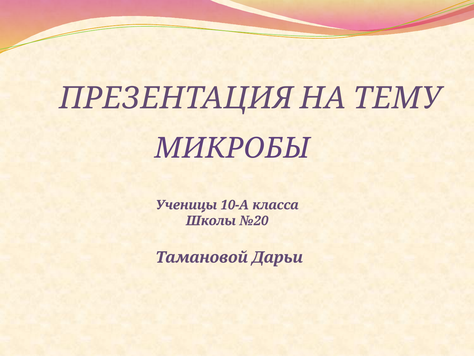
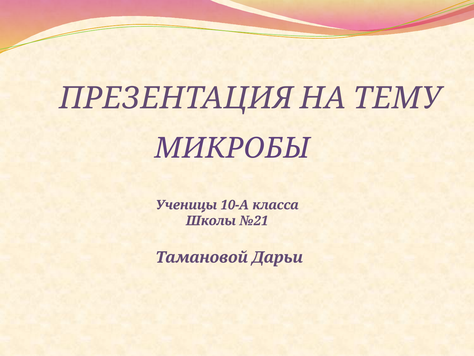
№20: №20 -> №21 (254, 221)
